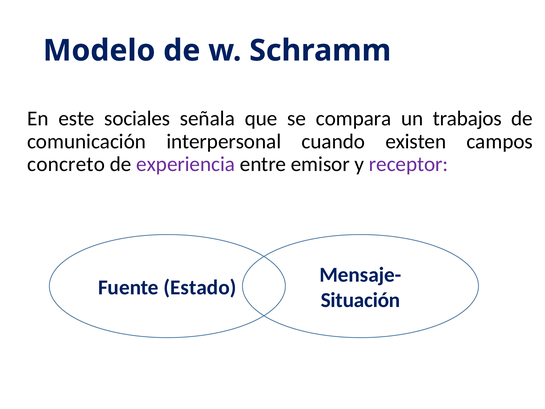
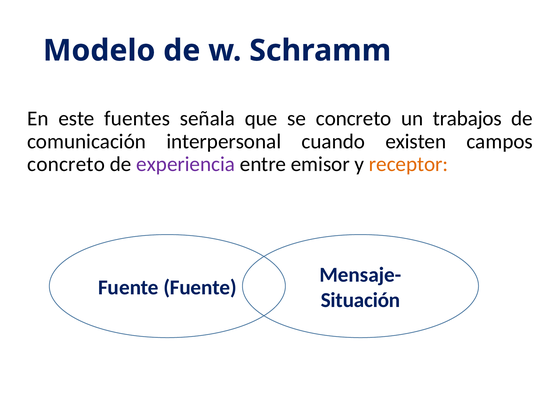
sociales: sociales -> fuentes (137, 118)
se compara: compara -> concreto (354, 118)
receptor colour: purple -> orange (409, 164)
Fuente Estado: Estado -> Fuente (200, 287)
